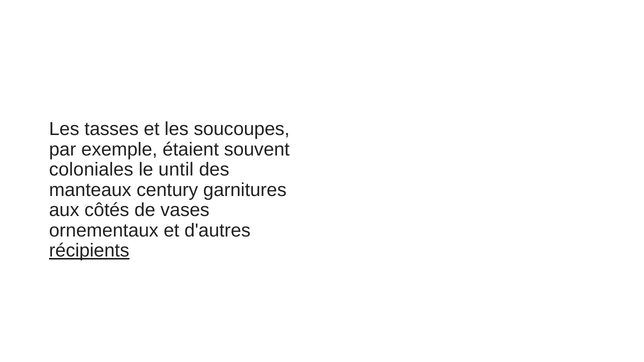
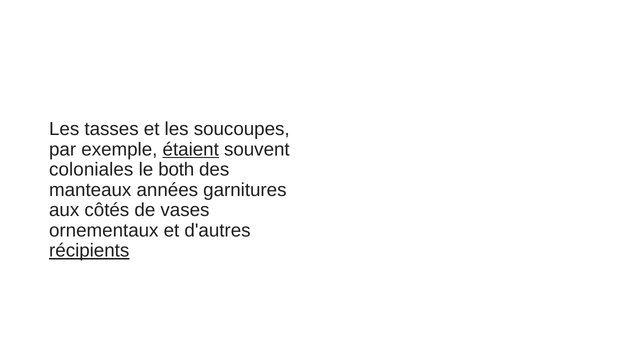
étaient underline: none -> present (191, 149)
until: until -> both (176, 170)
century: century -> années (167, 190)
